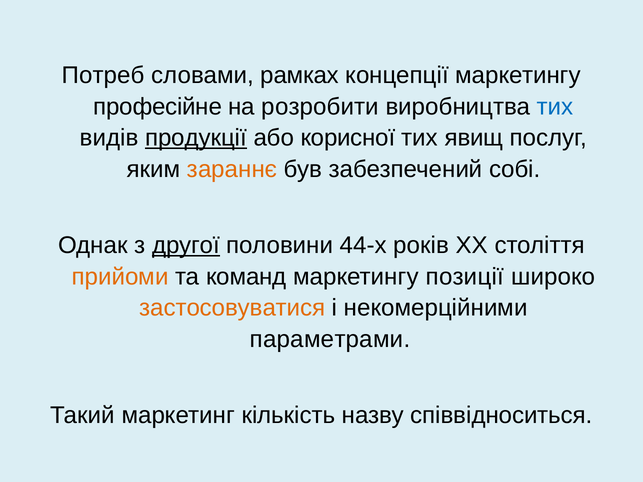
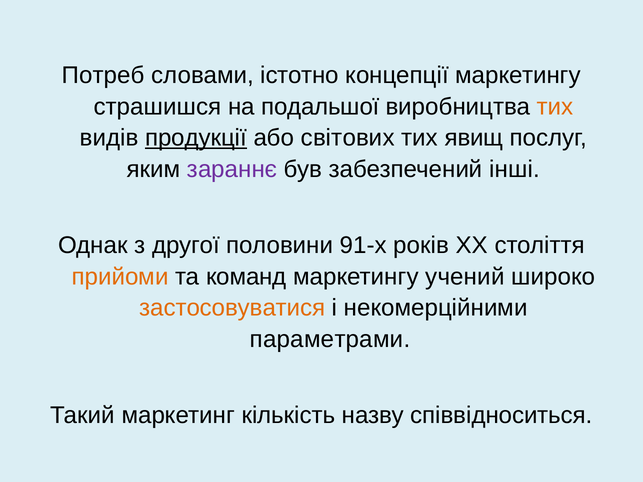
рамках: рамках -> істотно (300, 75)
професійне: професійне -> страшишся (158, 107)
розробити: розробити -> подальшої (320, 107)
тих colour: blue -> orange (555, 107)
корисної: корисної -> світових (348, 138)
зараннє colour: orange -> purple (232, 169)
собі: собі -> інші (515, 169)
другої underline: present -> none (186, 246)
44-х: 44-х -> 91-х (363, 246)
позиції: позиції -> учений (465, 277)
